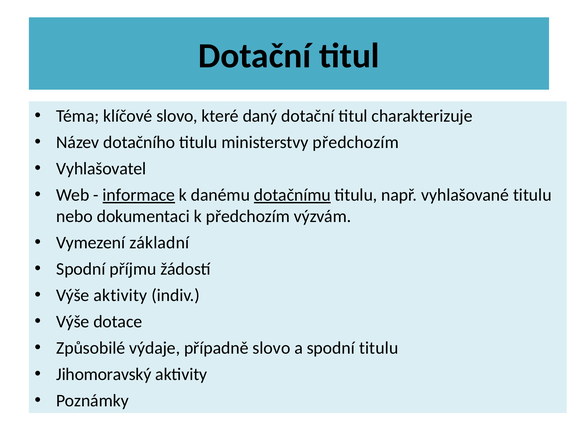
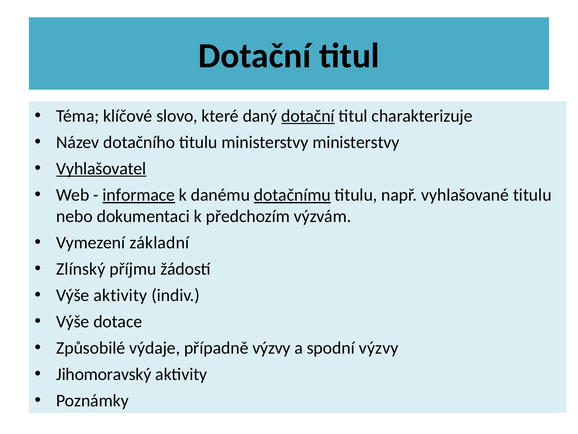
dotační underline: none -> present (308, 116)
ministerstvy předchozím: předchozím -> ministerstvy (356, 142)
Vyhlašovatel underline: none -> present (101, 168)
Spodní: Spodní -> Zlínský (81, 269)
případně slovo: slovo -> výzvy (272, 348)
spodní titulu: titulu -> výzvy (379, 348)
